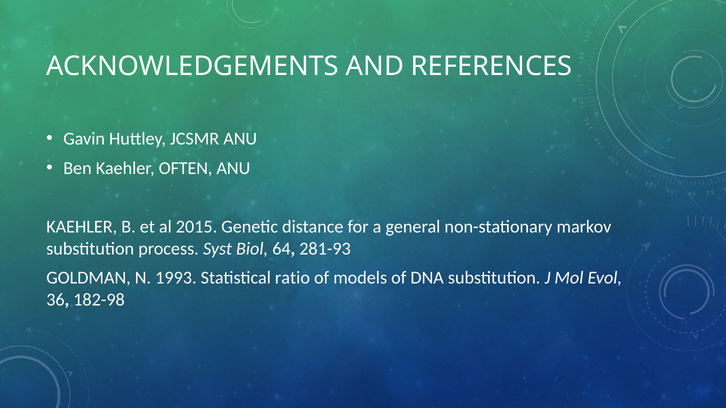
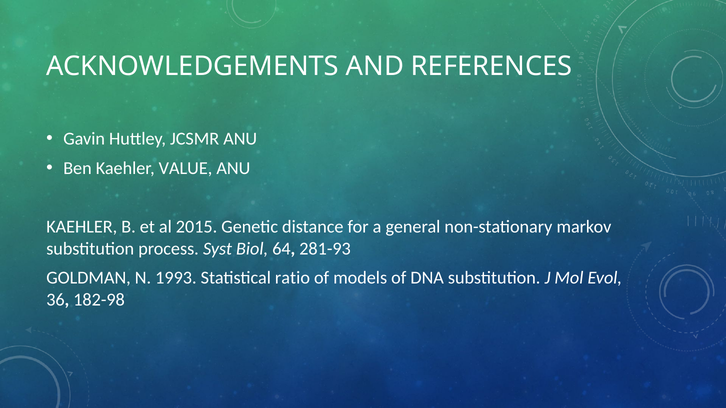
OFTEN: OFTEN -> VALUE (186, 168)
